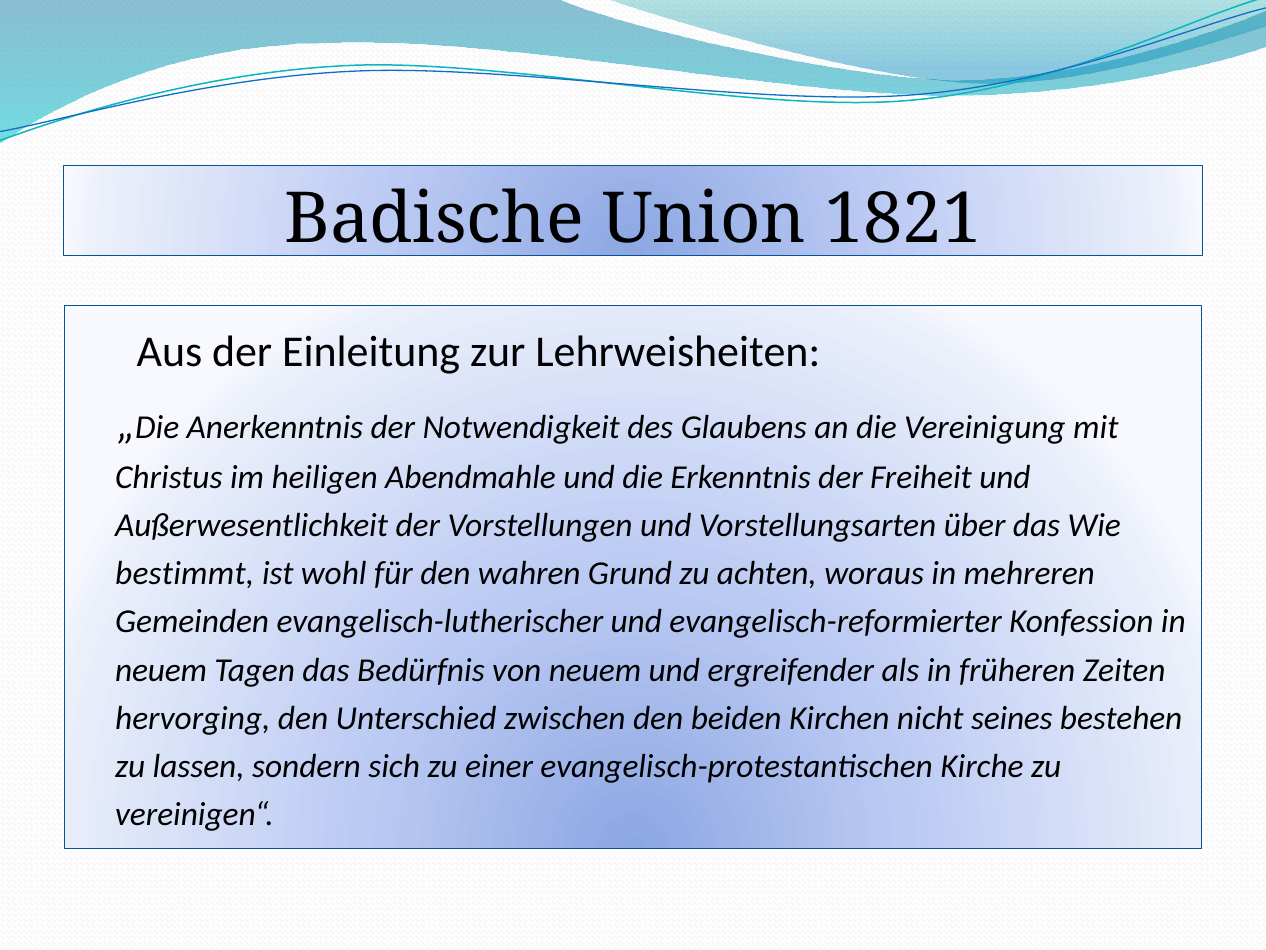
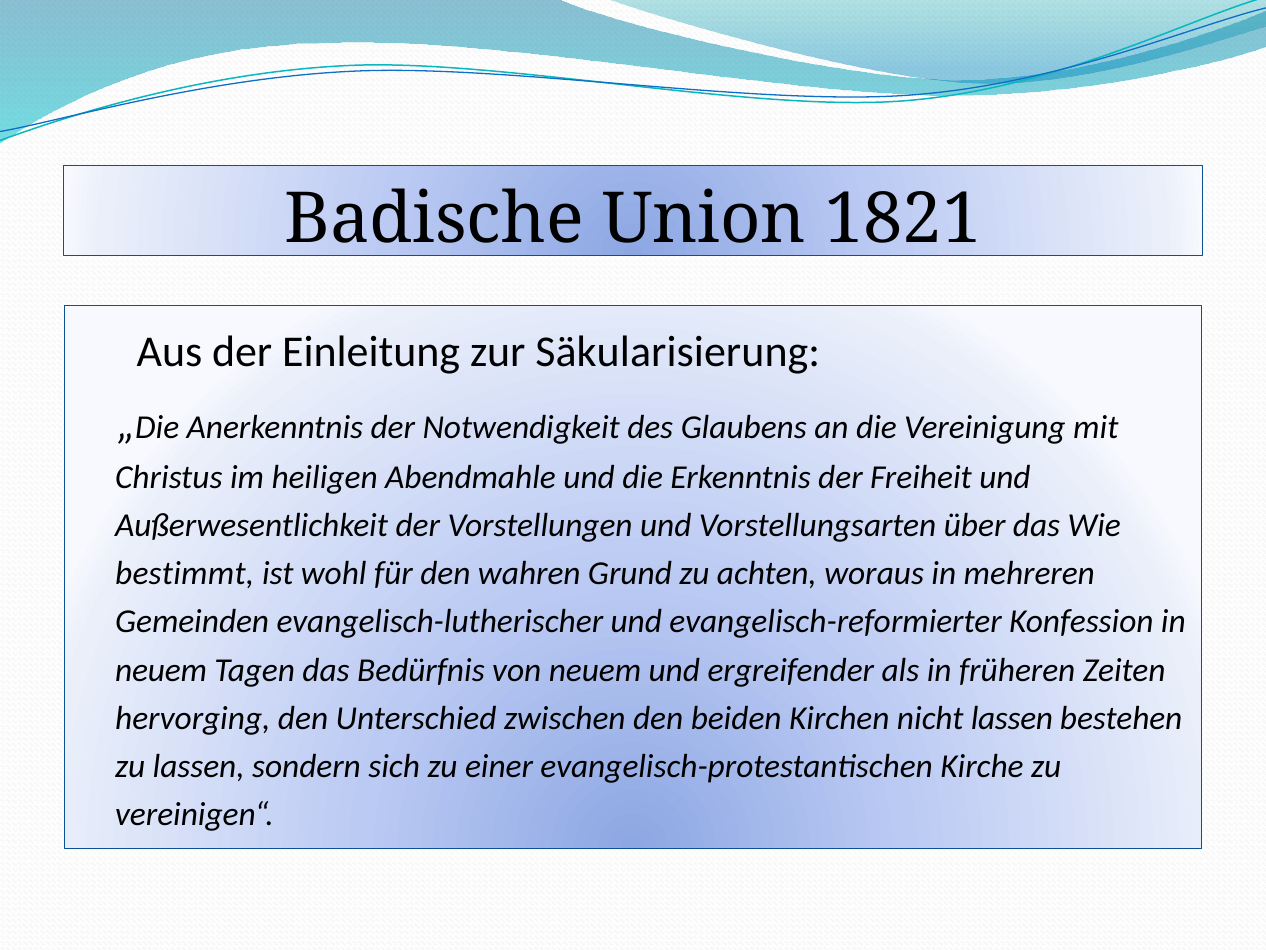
Lehrweisheiten: Lehrweisheiten -> Säkularisierung (678, 351)
nicht seines: seines -> lassen (1012, 718)
